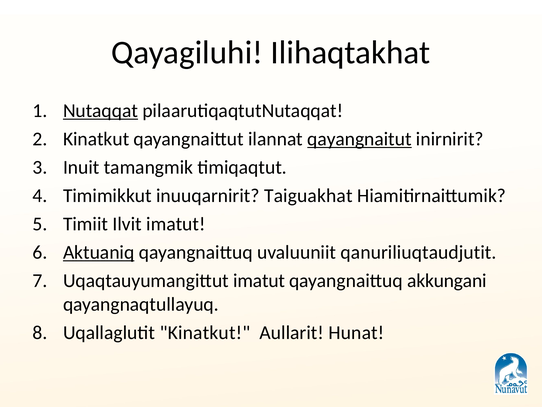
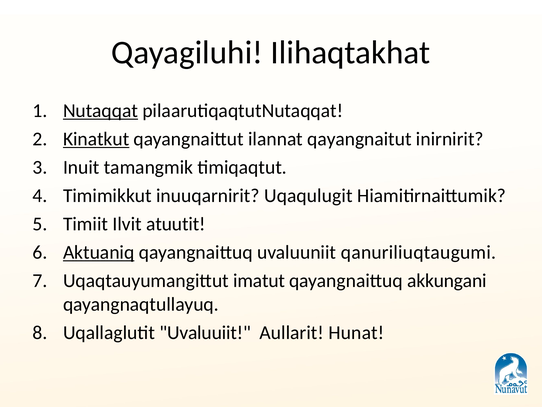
Kinatkut underline: none -> present (96, 139)
qayangnaitut underline: present -> none (359, 139)
Taiguakhat: Taiguakhat -> Uqaqulugit (308, 196)
Ilvit imatut: imatut -> atuutit (176, 224)
qanuriliuqtaudjutit: qanuriliuqtaudjutit -> qanuriliuqtaugumi (418, 252)
Uqallaglutit Kinatkut: Kinatkut -> Uvaluuiit (205, 332)
